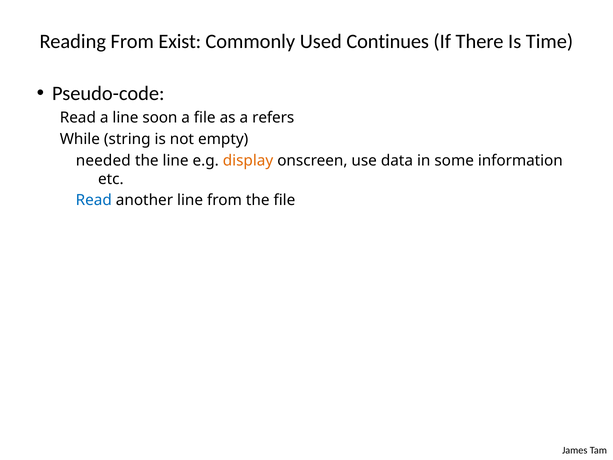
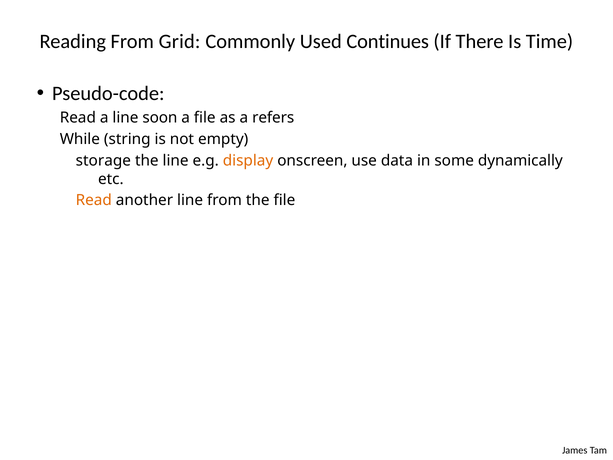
Exist: Exist -> Grid (180, 41)
needed: needed -> storage (103, 160)
information: information -> dynamically (520, 160)
Read colour: blue -> orange (94, 200)
